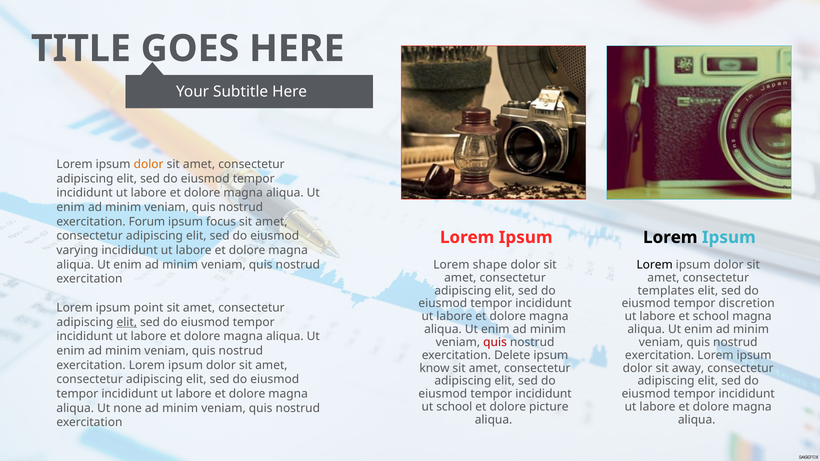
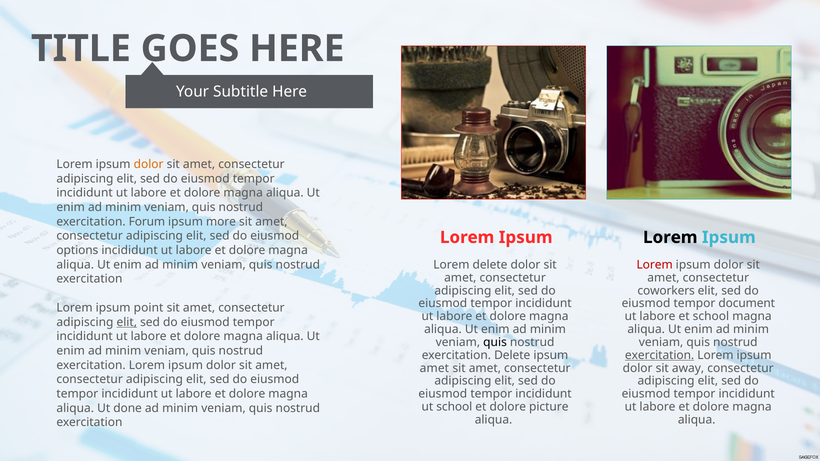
focus: focus -> more (221, 222)
varying: varying -> options (77, 250)
Lorem shape: shape -> delete (490, 265)
Lorem colour: black -> red (655, 265)
templates: templates -> coworkers (666, 291)
discretion: discretion -> document (747, 304)
quis colour: red -> black (495, 342)
exercitation underline: none -> present (660, 355)
know: know -> amet (434, 368)
none: none -> done (128, 408)
